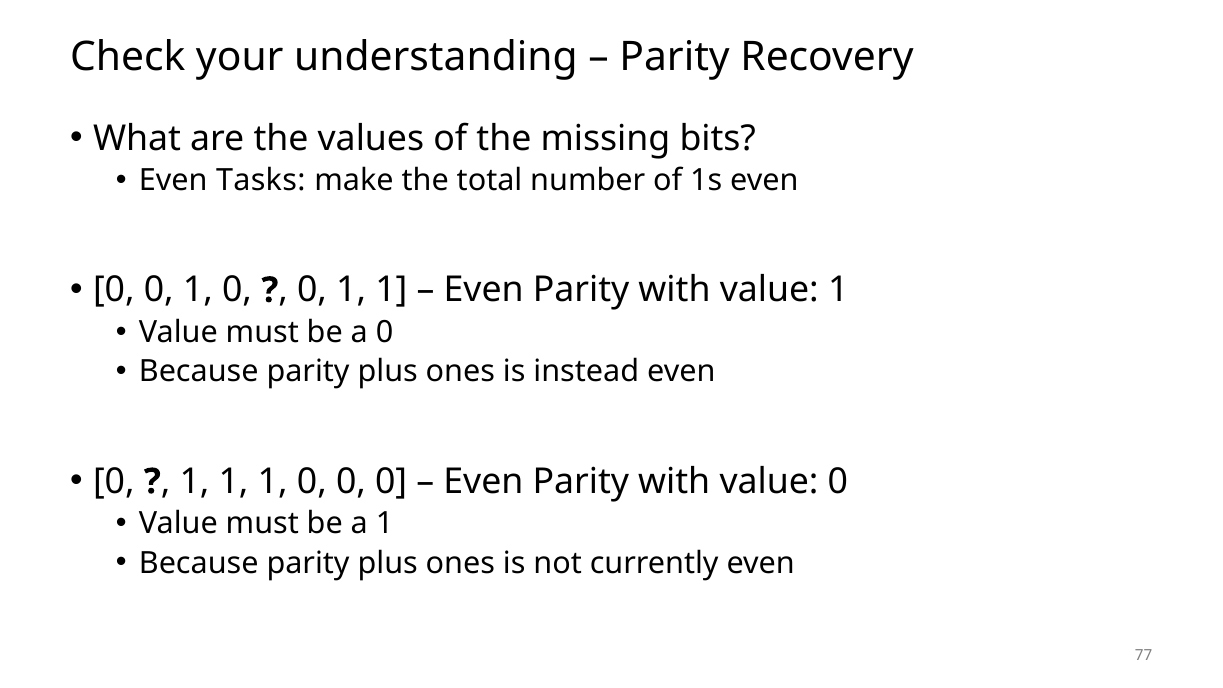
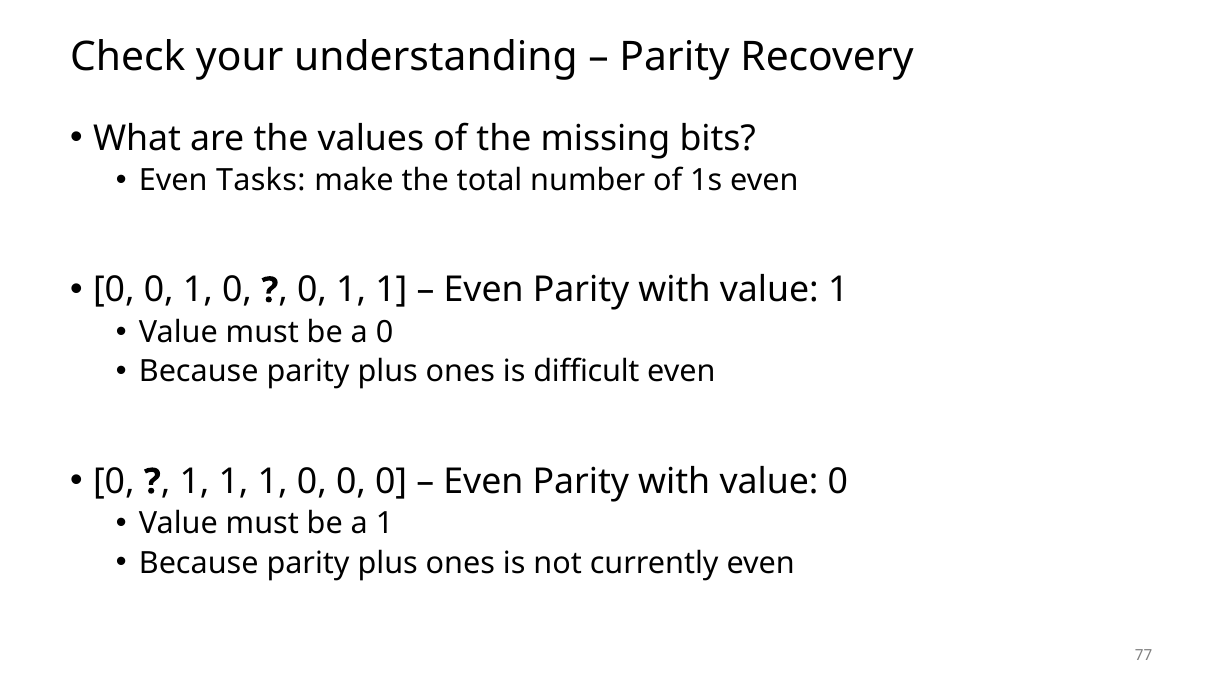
instead: instead -> difficult (586, 372)
